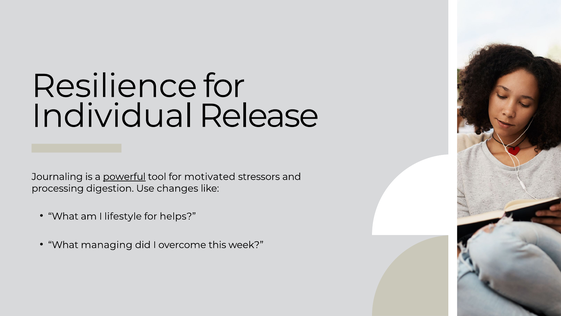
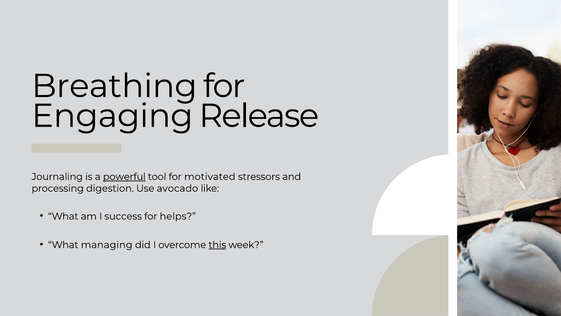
Resilience: Resilience -> Breathing (114, 86)
Individual: Individual -> Engaging (112, 116)
changes: changes -> avocado (177, 188)
lifestyle: lifestyle -> success (123, 216)
this underline: none -> present (217, 245)
